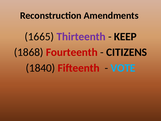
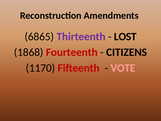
1665: 1665 -> 6865 (39, 36)
KEEP: KEEP -> LOST (125, 36)
1840: 1840 -> 1170 (40, 68)
VOTE colour: light blue -> pink (123, 68)
